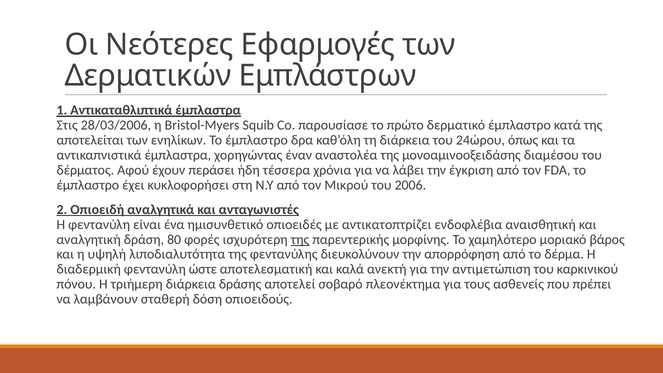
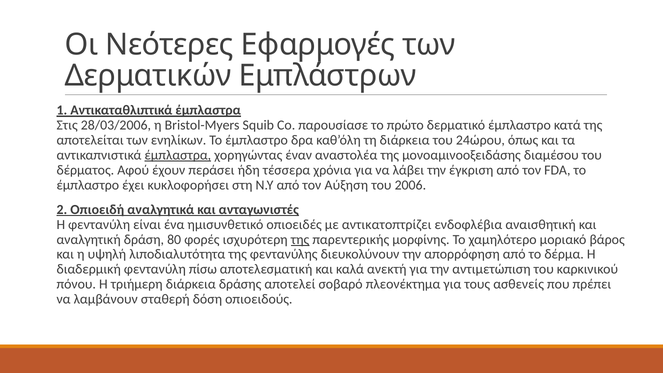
έμπλαστρα underline: none -> present (178, 155)
Μικρού: Μικρού -> Αύξηση (346, 185)
ώστε: ώστε -> πίσω (203, 269)
